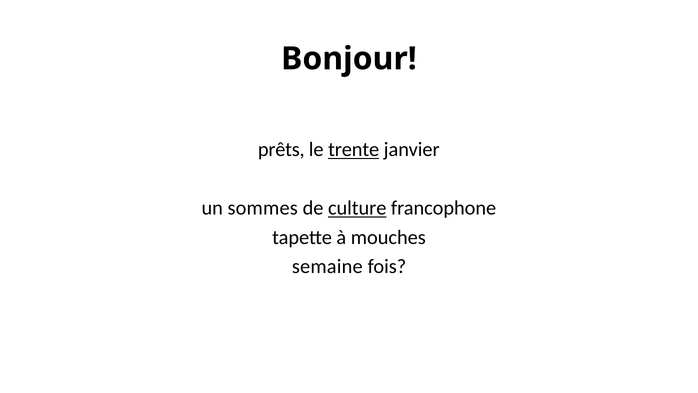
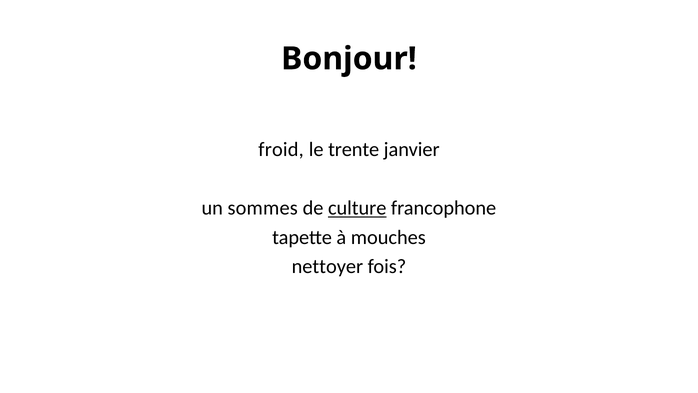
prêts: prêts -> froid (281, 150)
trente underline: present -> none (354, 150)
semaine: semaine -> nettoyer (327, 267)
